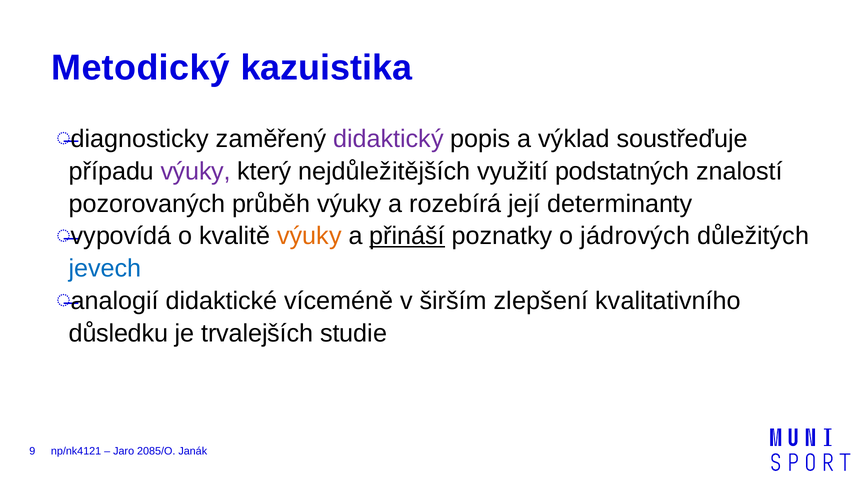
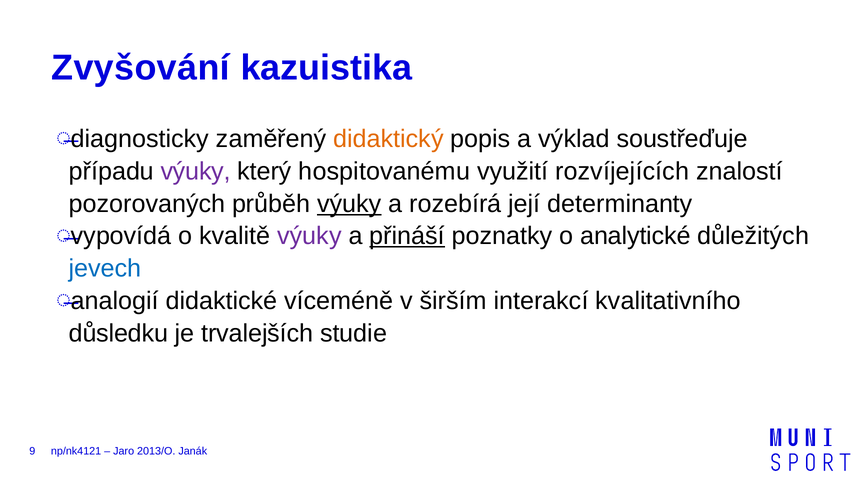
Metodický: Metodický -> Zvyšování (141, 68)
didaktický colour: purple -> orange (388, 139)
nejdůležitějších: nejdůležitějších -> hospitovanému (384, 171)
podstatných: podstatných -> rozvíjejících (622, 171)
výuky underline: none -> present (349, 203)
výuky colour: orange -> purple (309, 236)
jádrových: jádrových -> analytické (635, 236)
zlepšení: zlepšení -> interakcí (541, 301)
2085/O: 2085/O -> 2013/O (156, 450)
